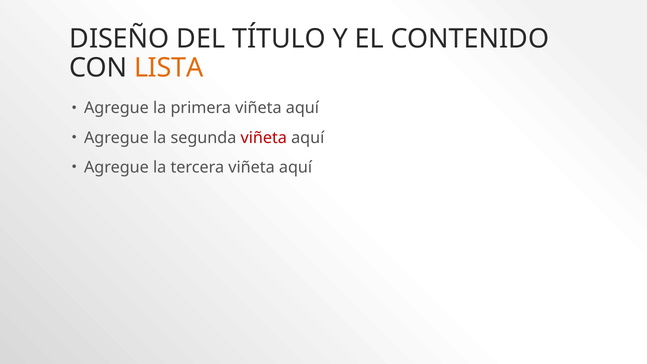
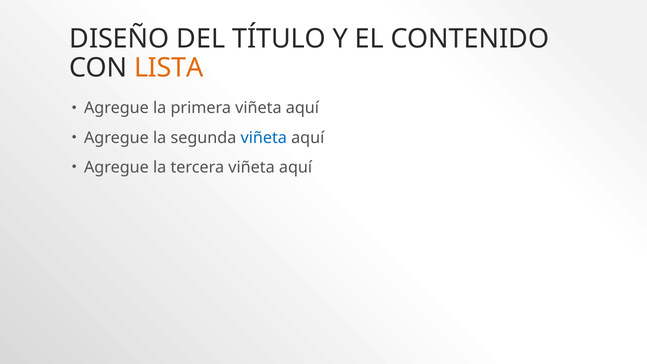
viñeta colour: red -> blue (264, 138)
